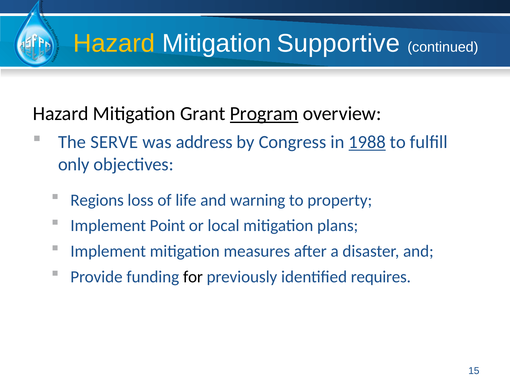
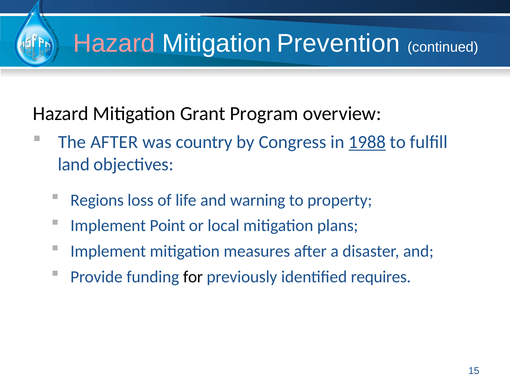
Hazard colour: yellow -> pink (114, 43)
Supportive: Supportive -> Prevention (338, 43)
Program underline: present -> none (264, 114)
The SERVE: SERVE -> AFTER (114, 142)
address: address -> country (204, 142)
only: only -> land (74, 164)
